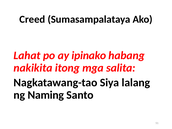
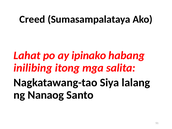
nakikita: nakikita -> inilibing (33, 68)
Naming: Naming -> Nanaog (46, 95)
